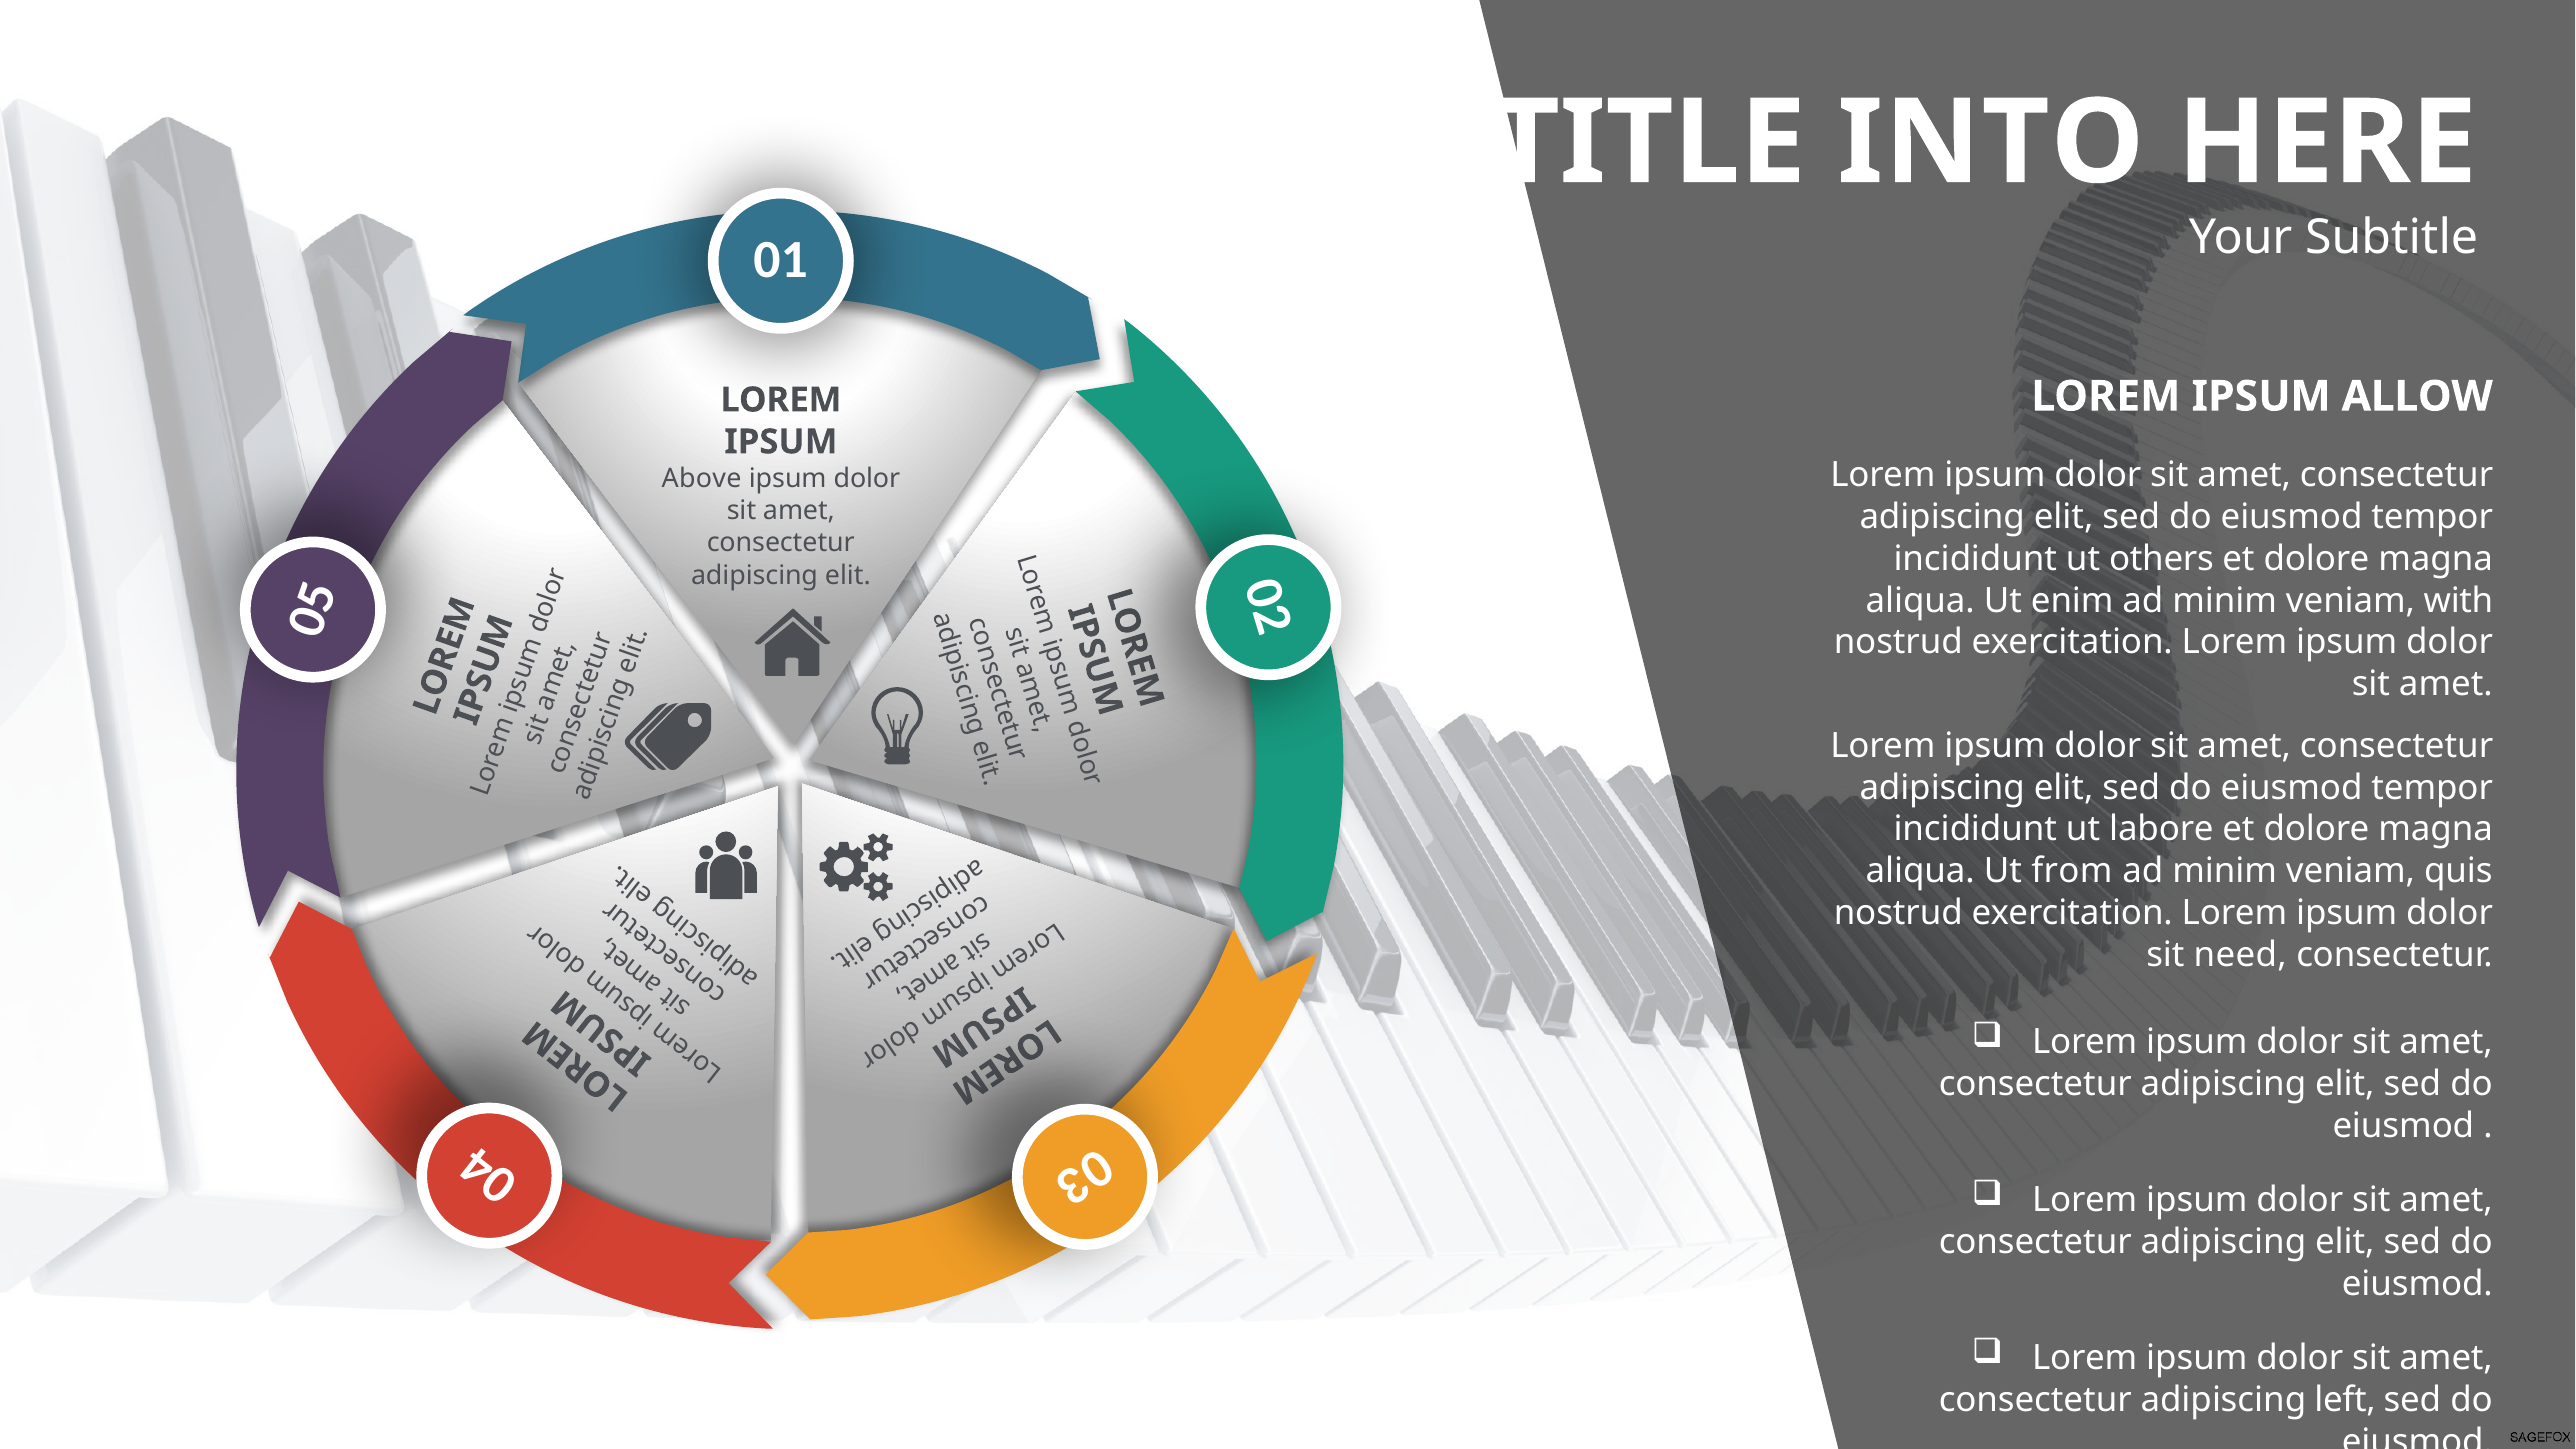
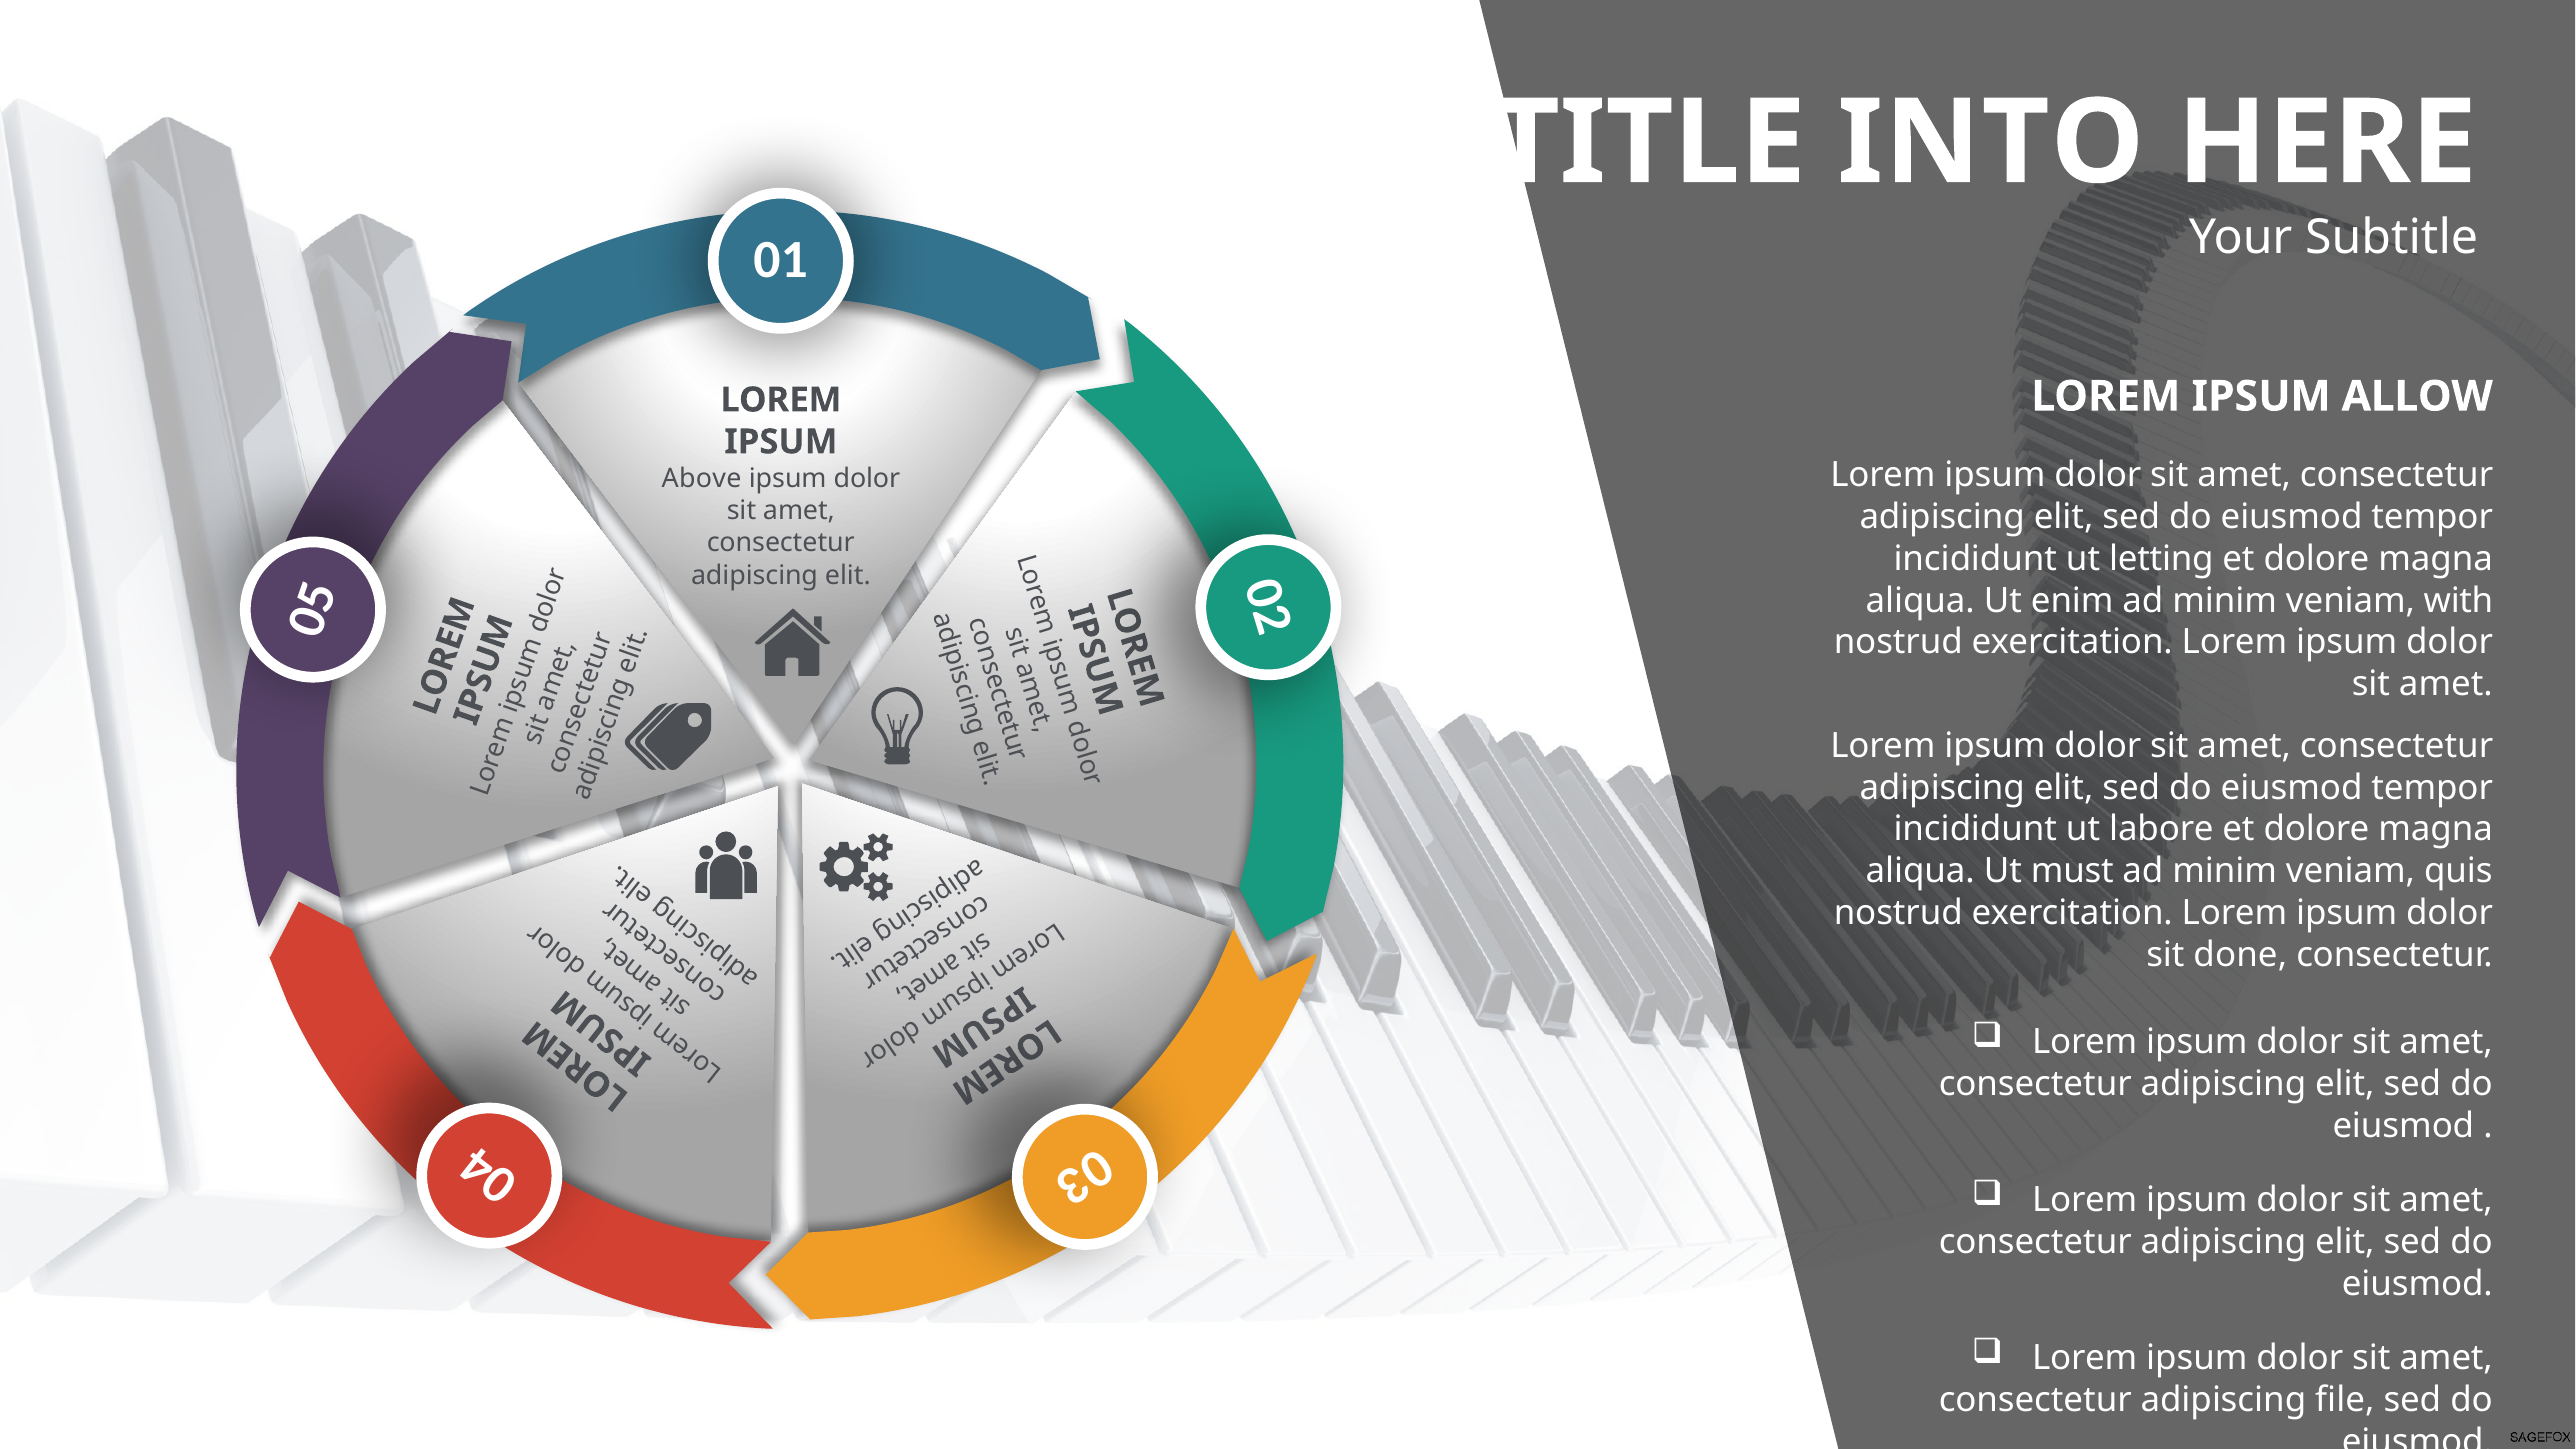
others: others -> letting (2161, 559)
from: from -> must (2072, 871)
need: need -> done (2240, 955)
left: left -> file (2345, 1400)
